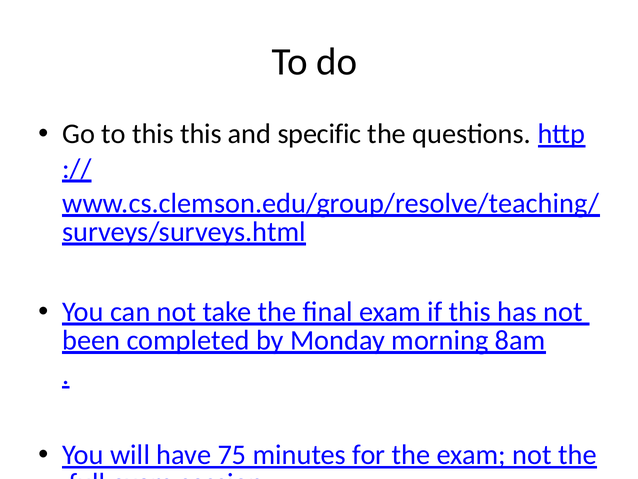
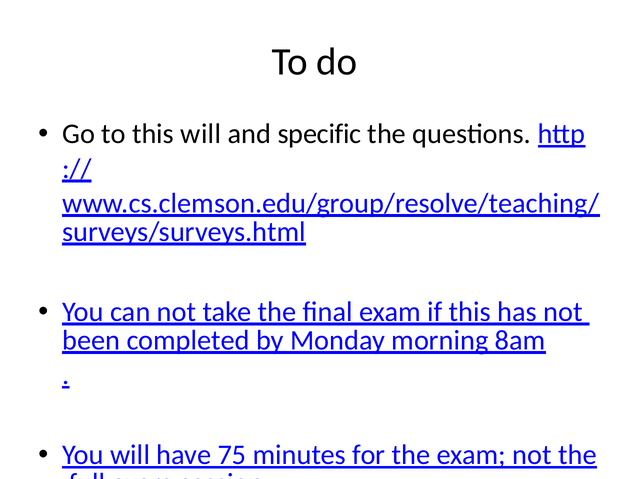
this this: this -> will (201, 134)
